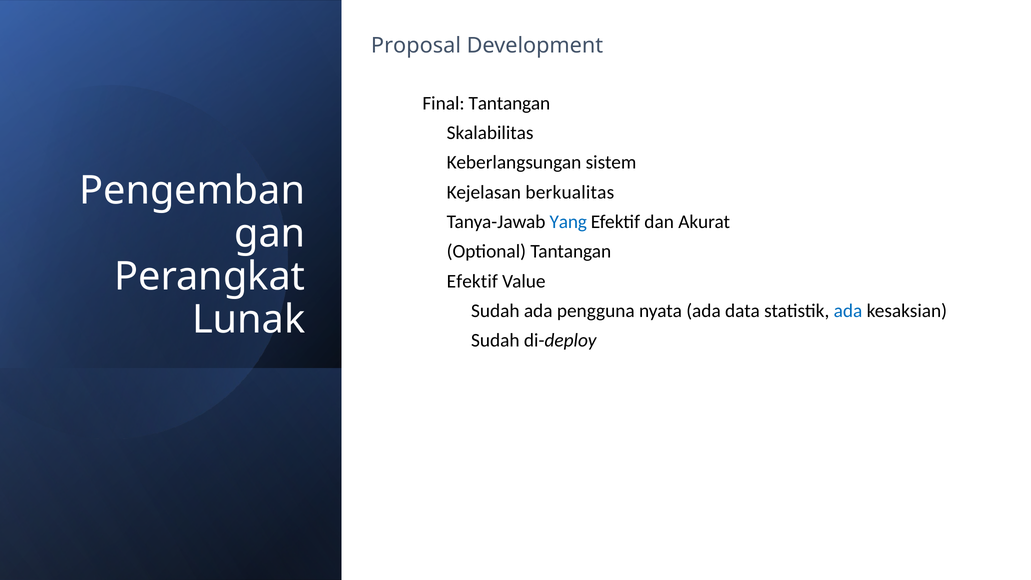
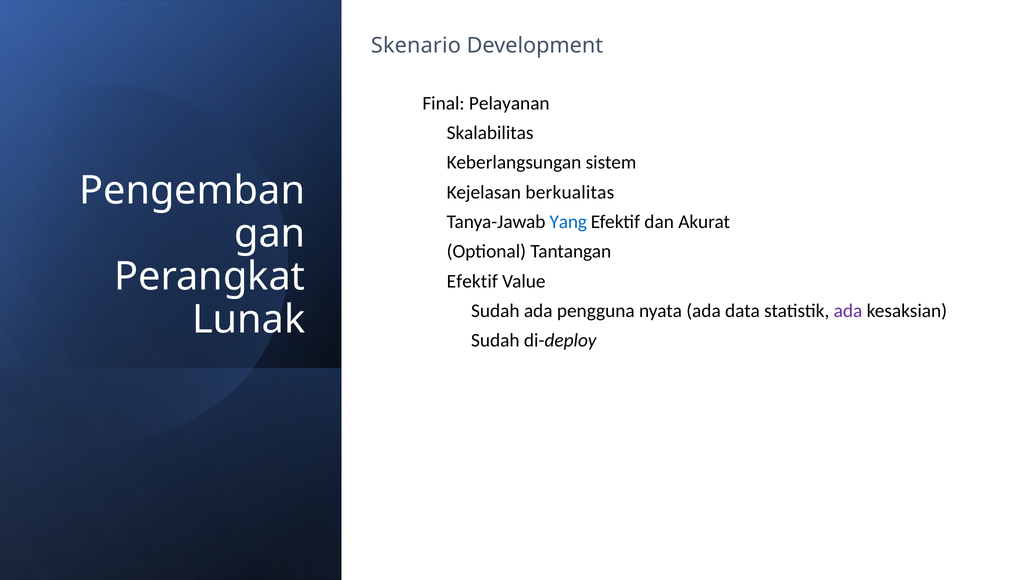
Proposal: Proposal -> Skenario (416, 46)
Final Tantangan: Tantangan -> Pelayanan (509, 103)
ada colour: blue -> purple (848, 311)
